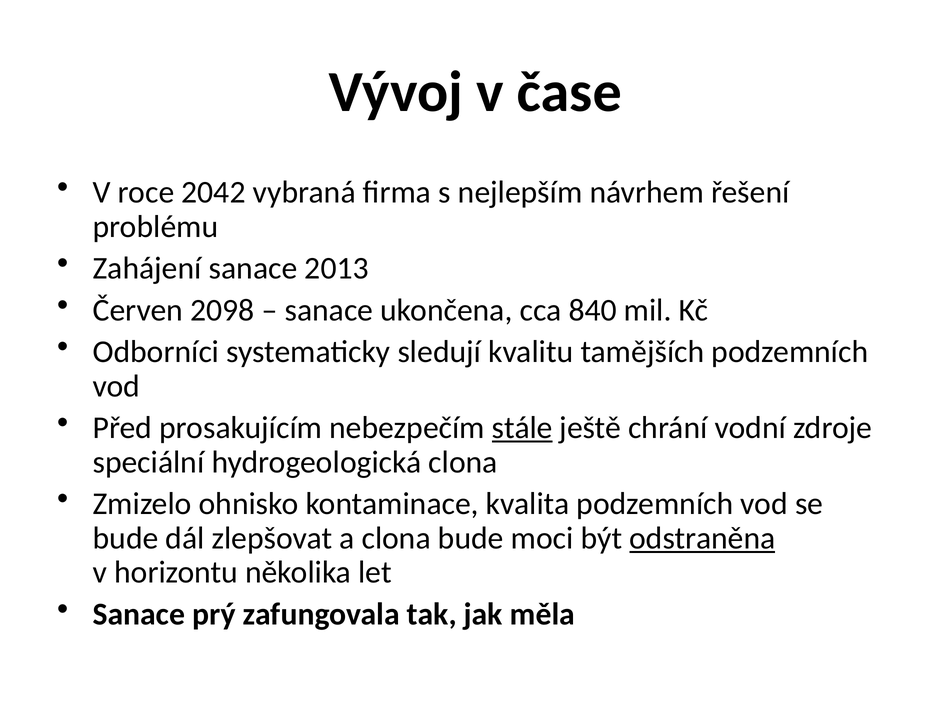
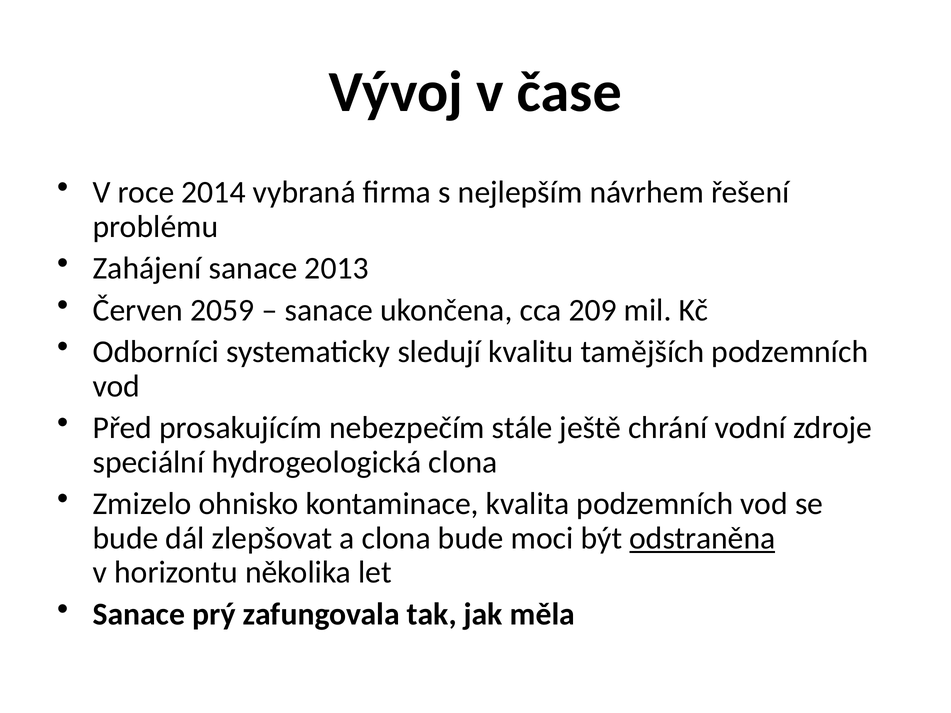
2042: 2042 -> 2014 (213, 192)
2098: 2098 -> 2059 (222, 310)
840: 840 -> 209 (593, 310)
stále underline: present -> none (522, 428)
